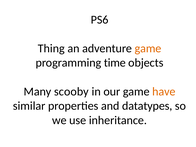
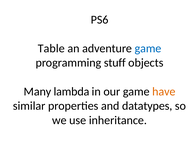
Thing: Thing -> Table (51, 48)
game colour: orange -> blue (148, 48)
time: time -> stuff (115, 63)
scooby: scooby -> lambda (71, 91)
